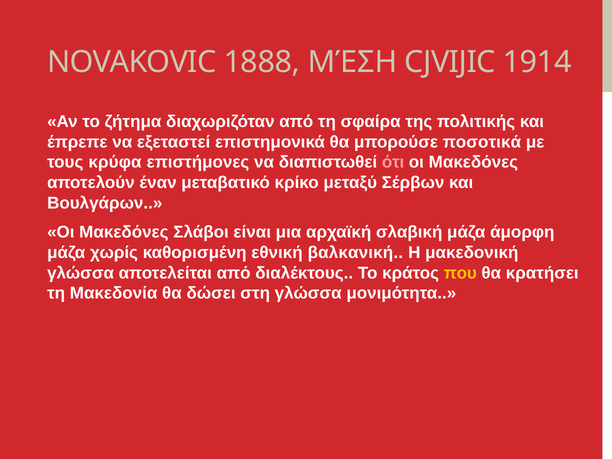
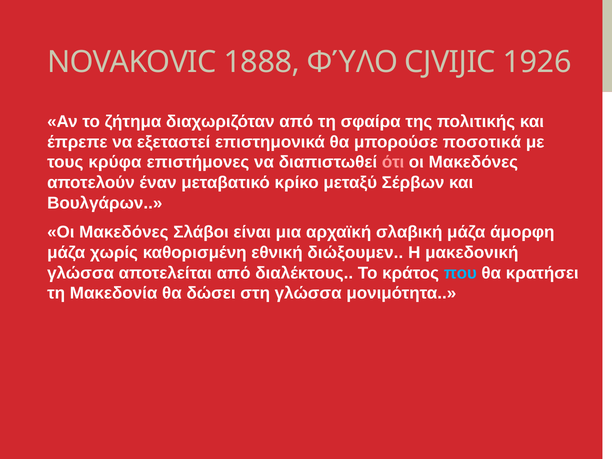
ΜΈΣΗ: ΜΈΣΗ -> ΦΎΛΟ (353, 62)
1914: 1914 -> 1926 (537, 62)
βαλκανική: βαλκανική -> διώξουμεν (355, 253)
που colour: yellow -> light blue (460, 273)
